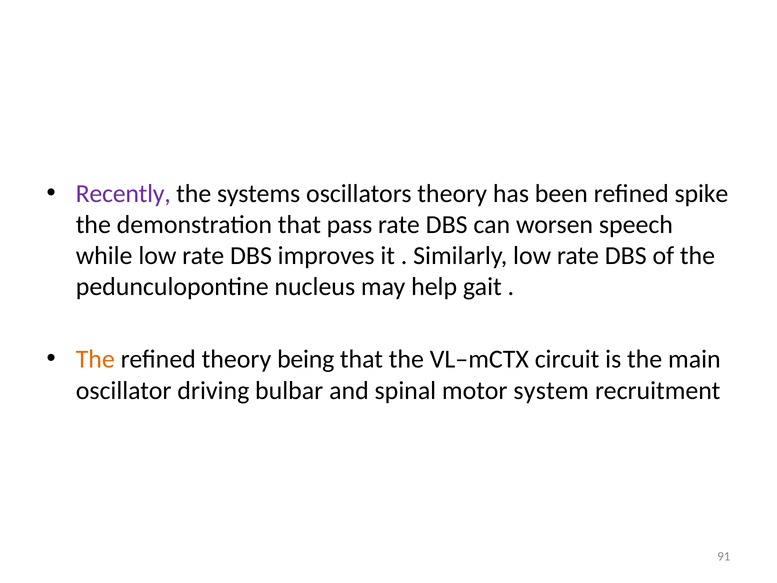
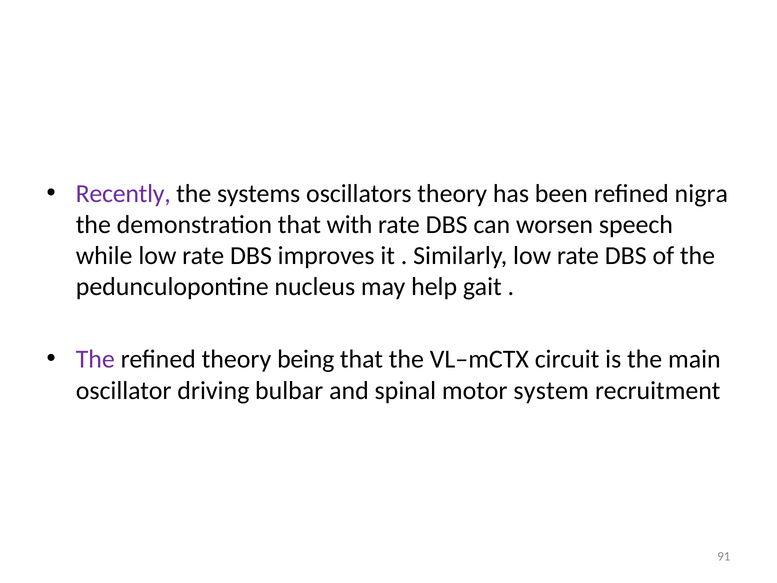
spike: spike -> nigra (701, 193)
pass: pass -> with (349, 225)
The colour: orange -> purple (95, 359)
